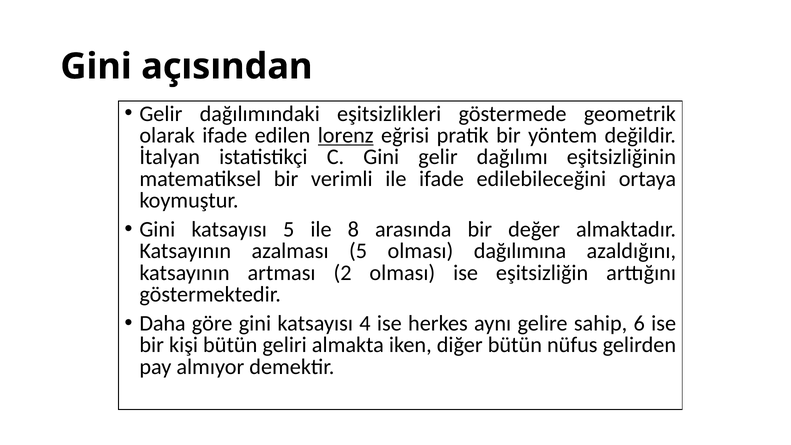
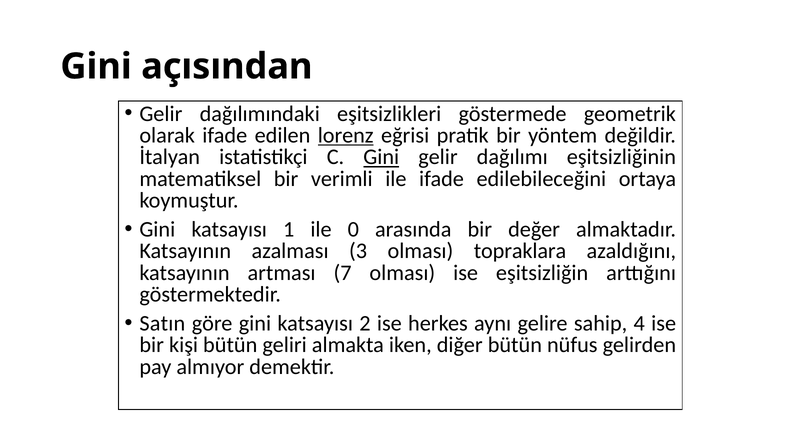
Gini underline: none -> present (381, 157)
katsayısı 5: 5 -> 1 (289, 229)
8: 8 -> 0 (353, 229)
azalması 5: 5 -> 3 (358, 251)
dağılımına: dağılımına -> topraklara (520, 251)
2: 2 -> 7 (343, 273)
Daha: Daha -> Satın (162, 323)
4: 4 -> 2 (365, 323)
6: 6 -> 4 (639, 323)
